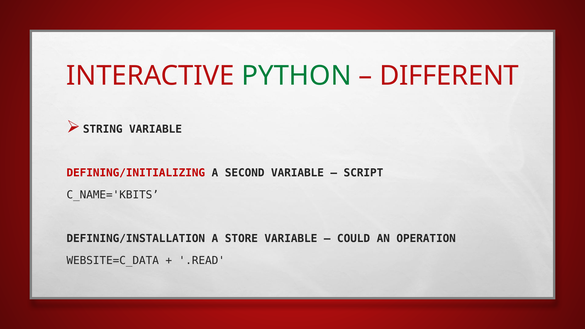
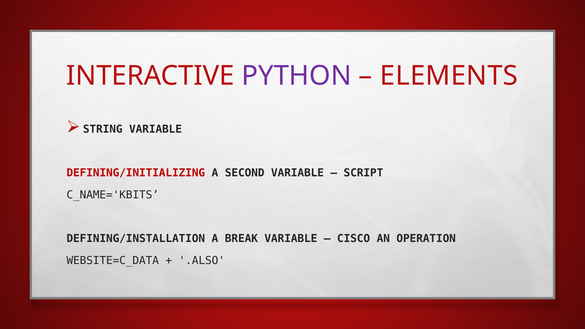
PYTHON colour: green -> purple (297, 76)
DIFFERENT: DIFFERENT -> ELEMENTS (449, 76)
STORE: STORE -> BREAK (241, 239)
COULD: COULD -> CISCO (354, 239)
.READ: .READ -> .ALSO (202, 261)
